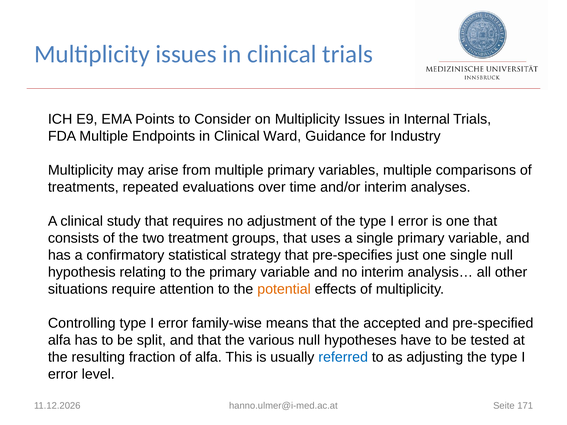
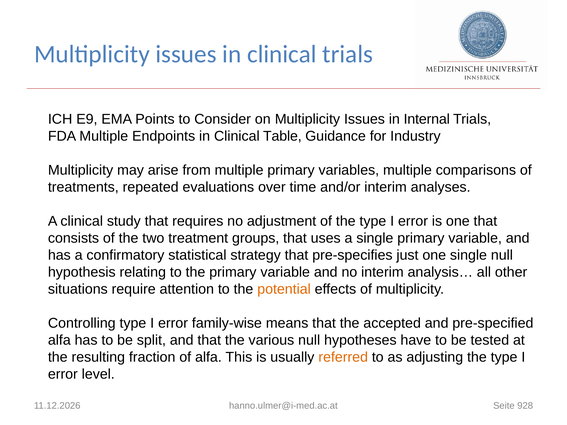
Ward: Ward -> Table (282, 136)
referred colour: blue -> orange (343, 357)
171: 171 -> 928 (525, 406)
